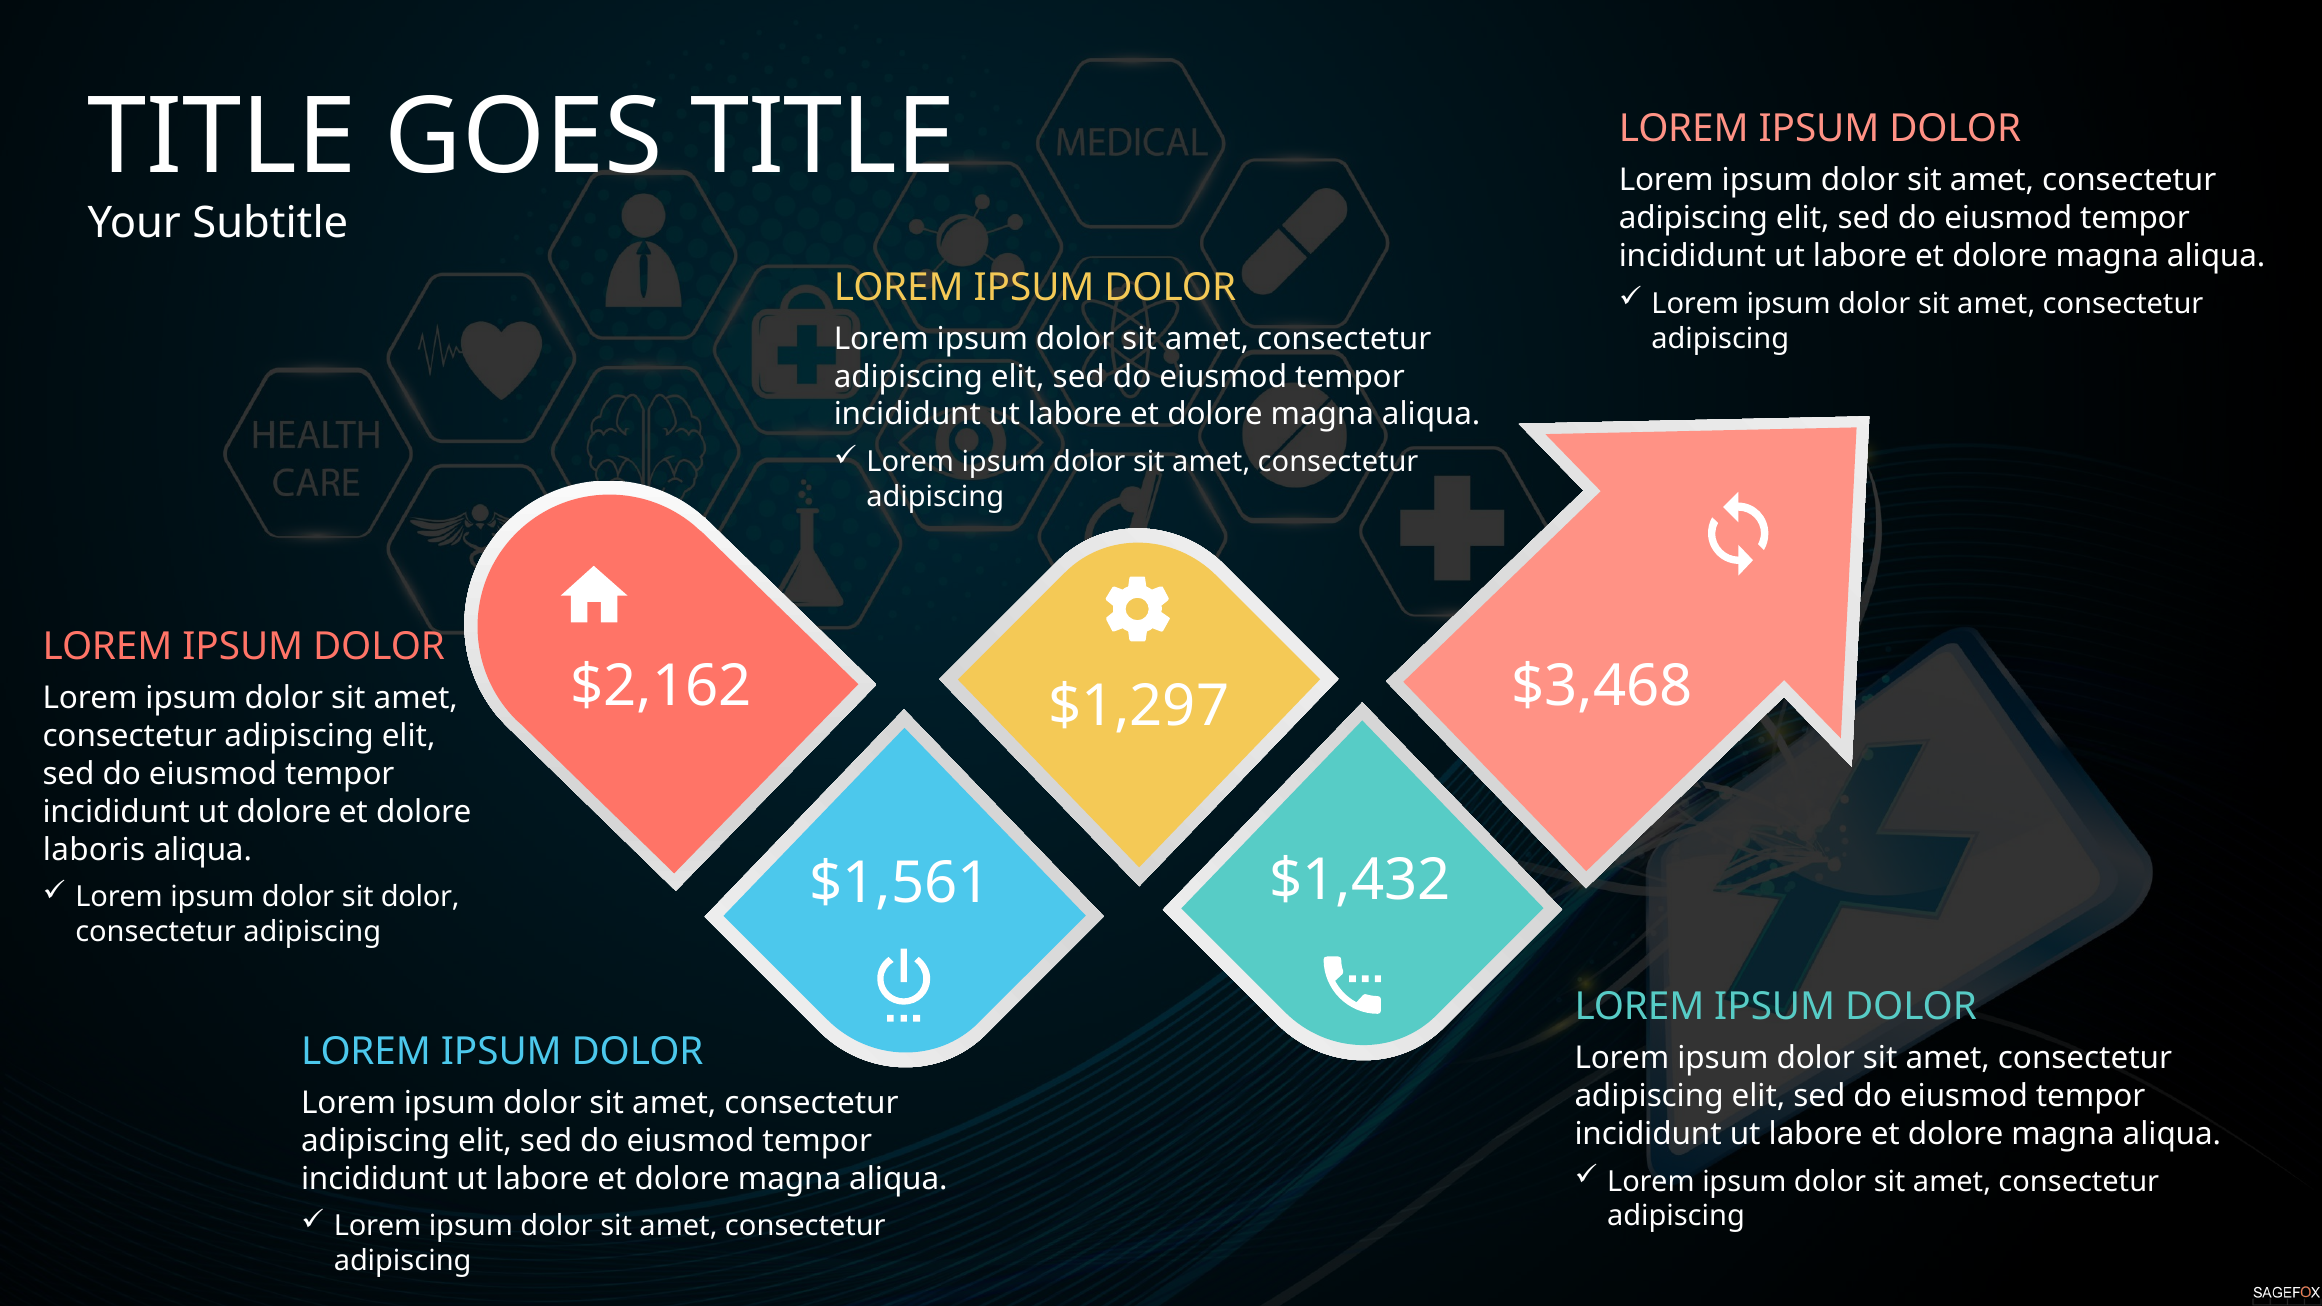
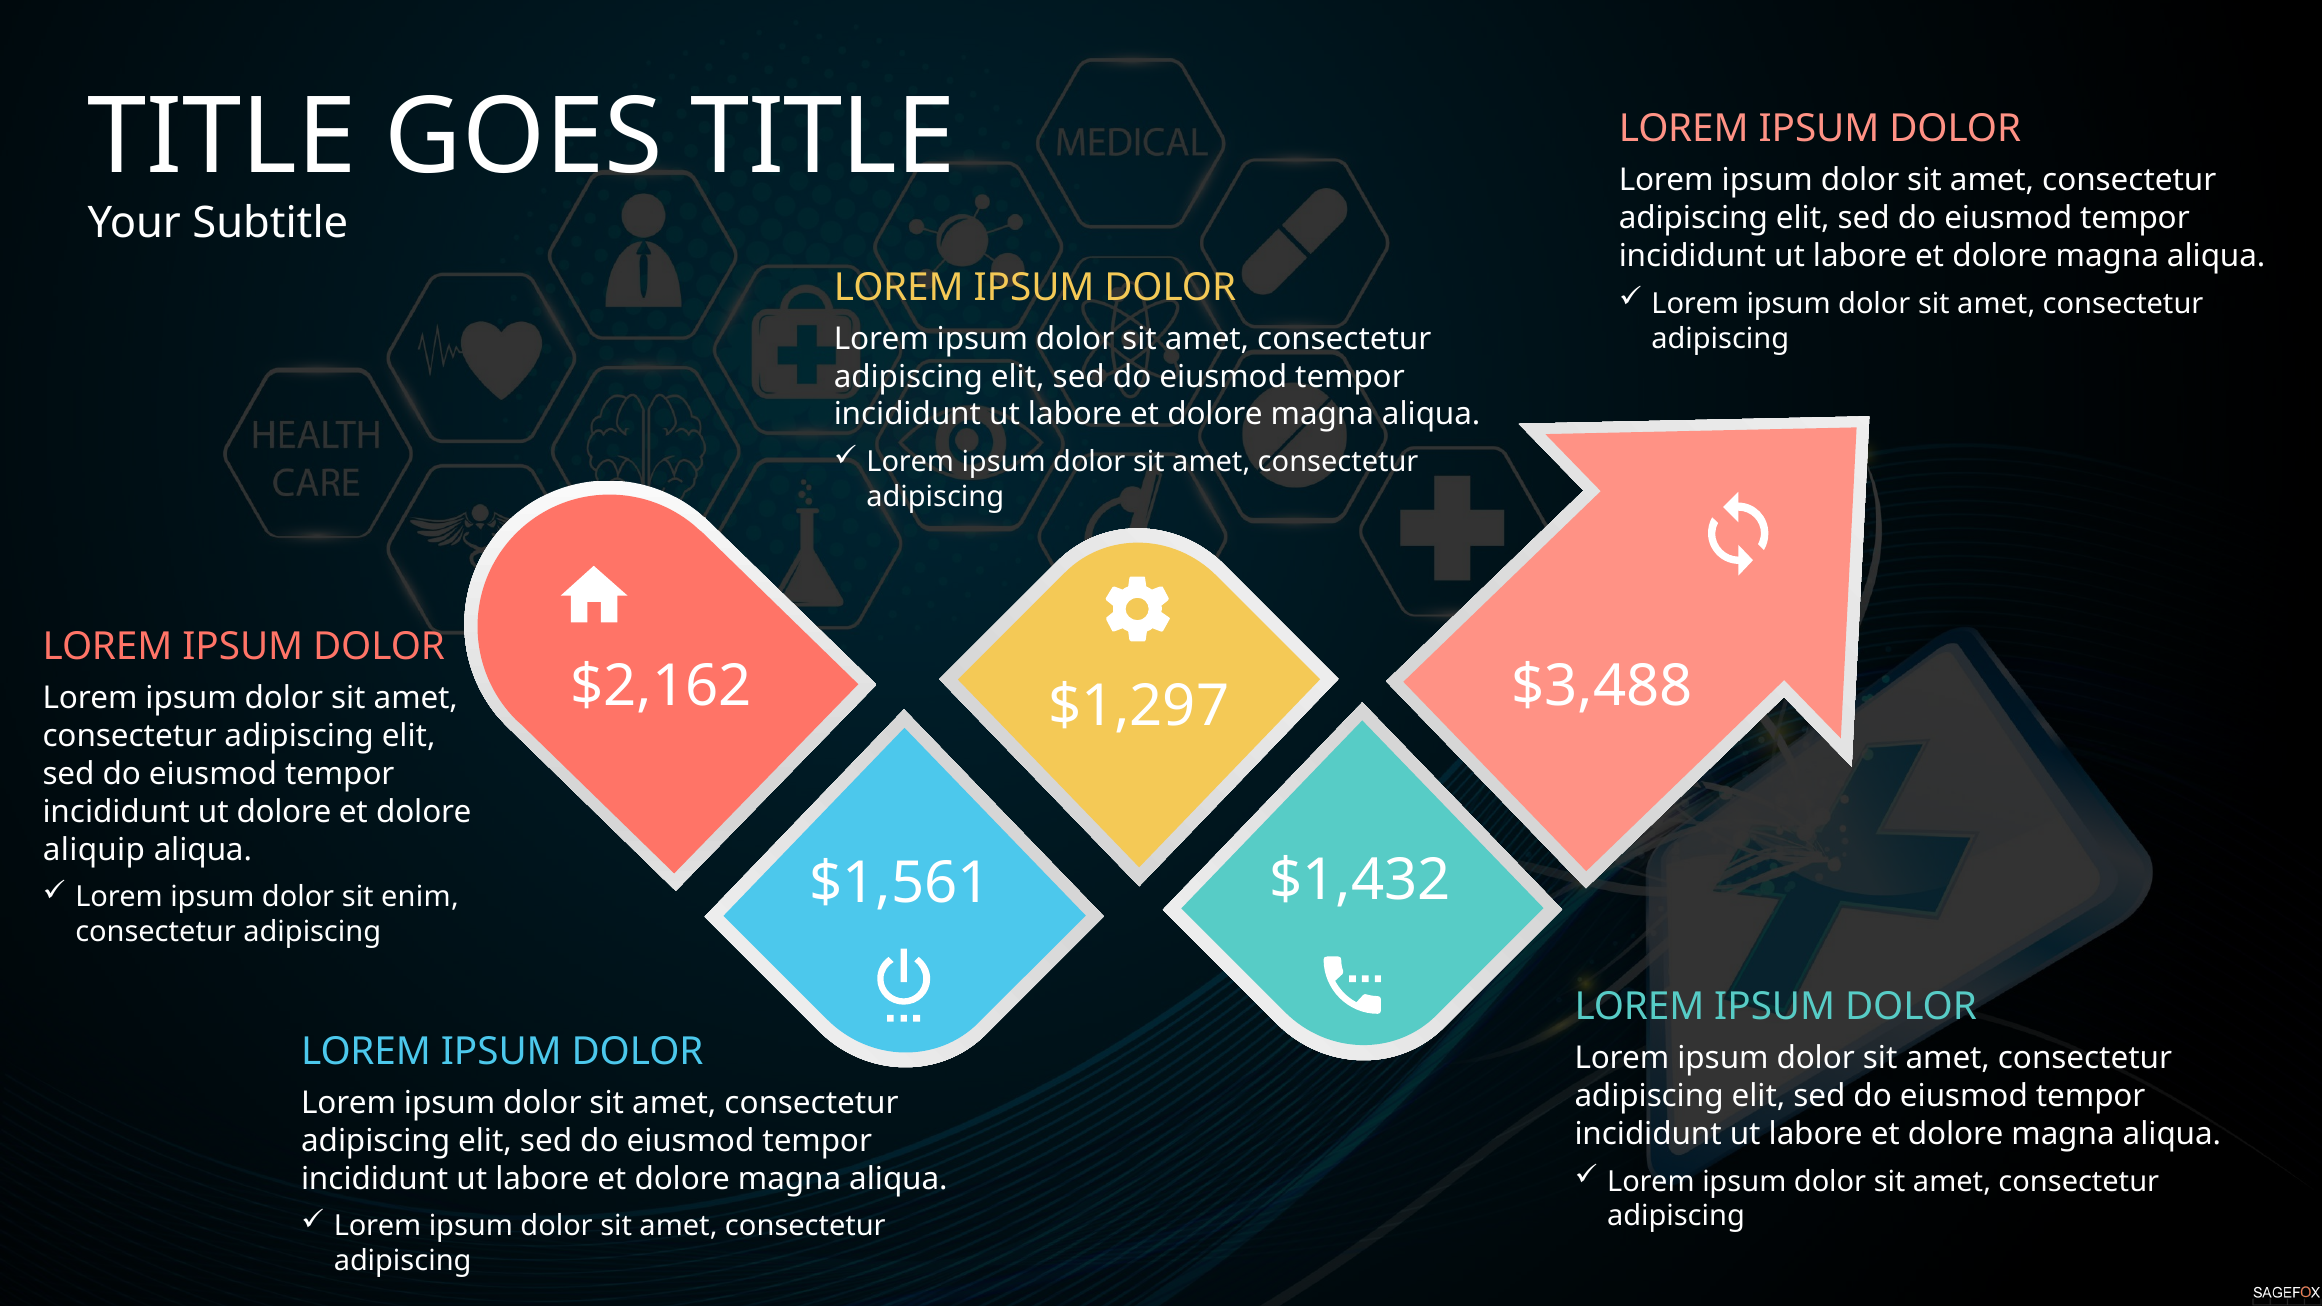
$3,468: $3,468 -> $3,488 (1602, 687)
laboris: laboris -> aliquip (94, 850)
sit dolor: dolor -> enim (420, 897)
